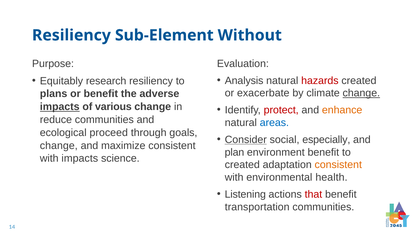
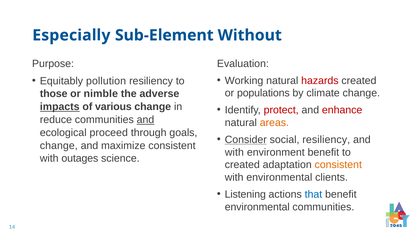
Resiliency: Resiliency -> Especially (71, 35)
Analysis: Analysis -> Working (244, 81)
research: research -> pollution (106, 81)
exacerbate: exacerbate -> populations (263, 93)
change underline: present -> none (361, 93)
plans: plans -> those (54, 94)
or benefit: benefit -> nimble (101, 94)
enhance colour: orange -> red (342, 110)
and underline: none -> present (145, 120)
areas colour: blue -> orange (274, 123)
social especially: especially -> resiliency (326, 140)
plan: plan -> with (234, 152)
with impacts: impacts -> outages (80, 159)
health: health -> clients (332, 178)
that colour: red -> blue (313, 195)
transportation: transportation -> environmental (257, 207)
